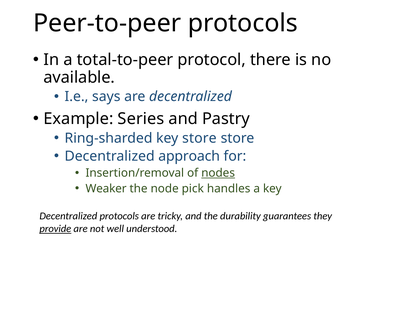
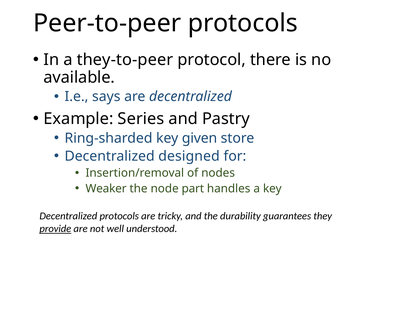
total-to-peer: total-to-peer -> they-to-peer (125, 60)
key store: store -> given (200, 138)
approach: approach -> designed (189, 156)
nodes underline: present -> none (218, 173)
pick: pick -> part (193, 188)
